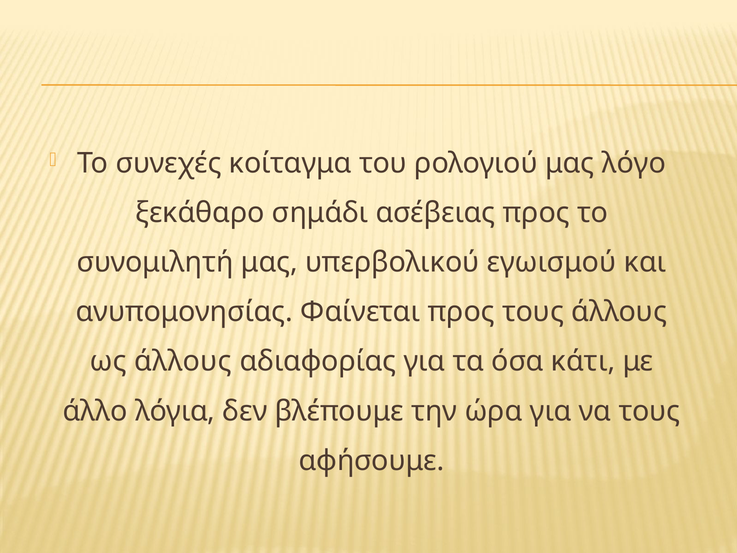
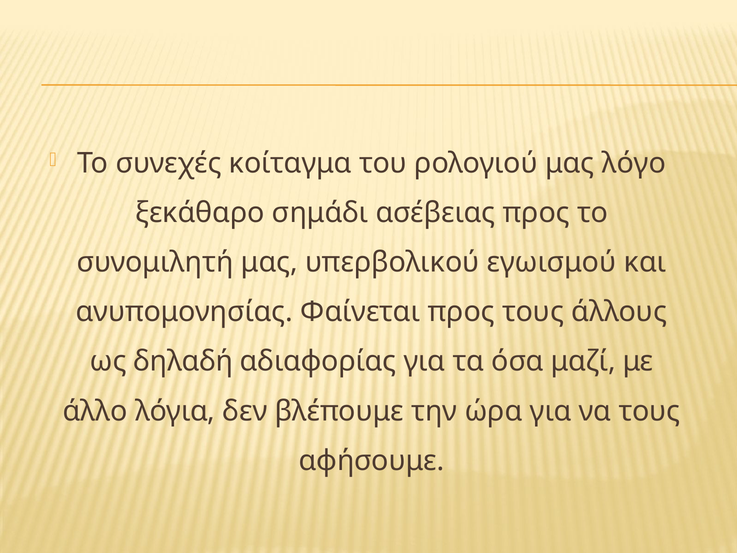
ως άλλους: άλλους -> δηλαδή (183, 361)
κάτι: κάτι -> μαζί (583, 361)
